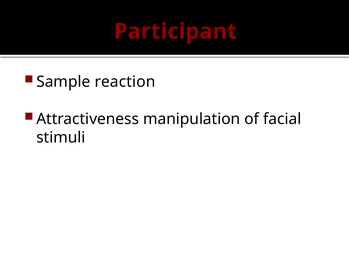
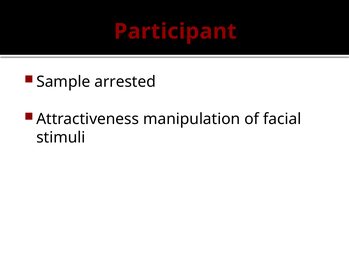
reaction: reaction -> arrested (125, 82)
